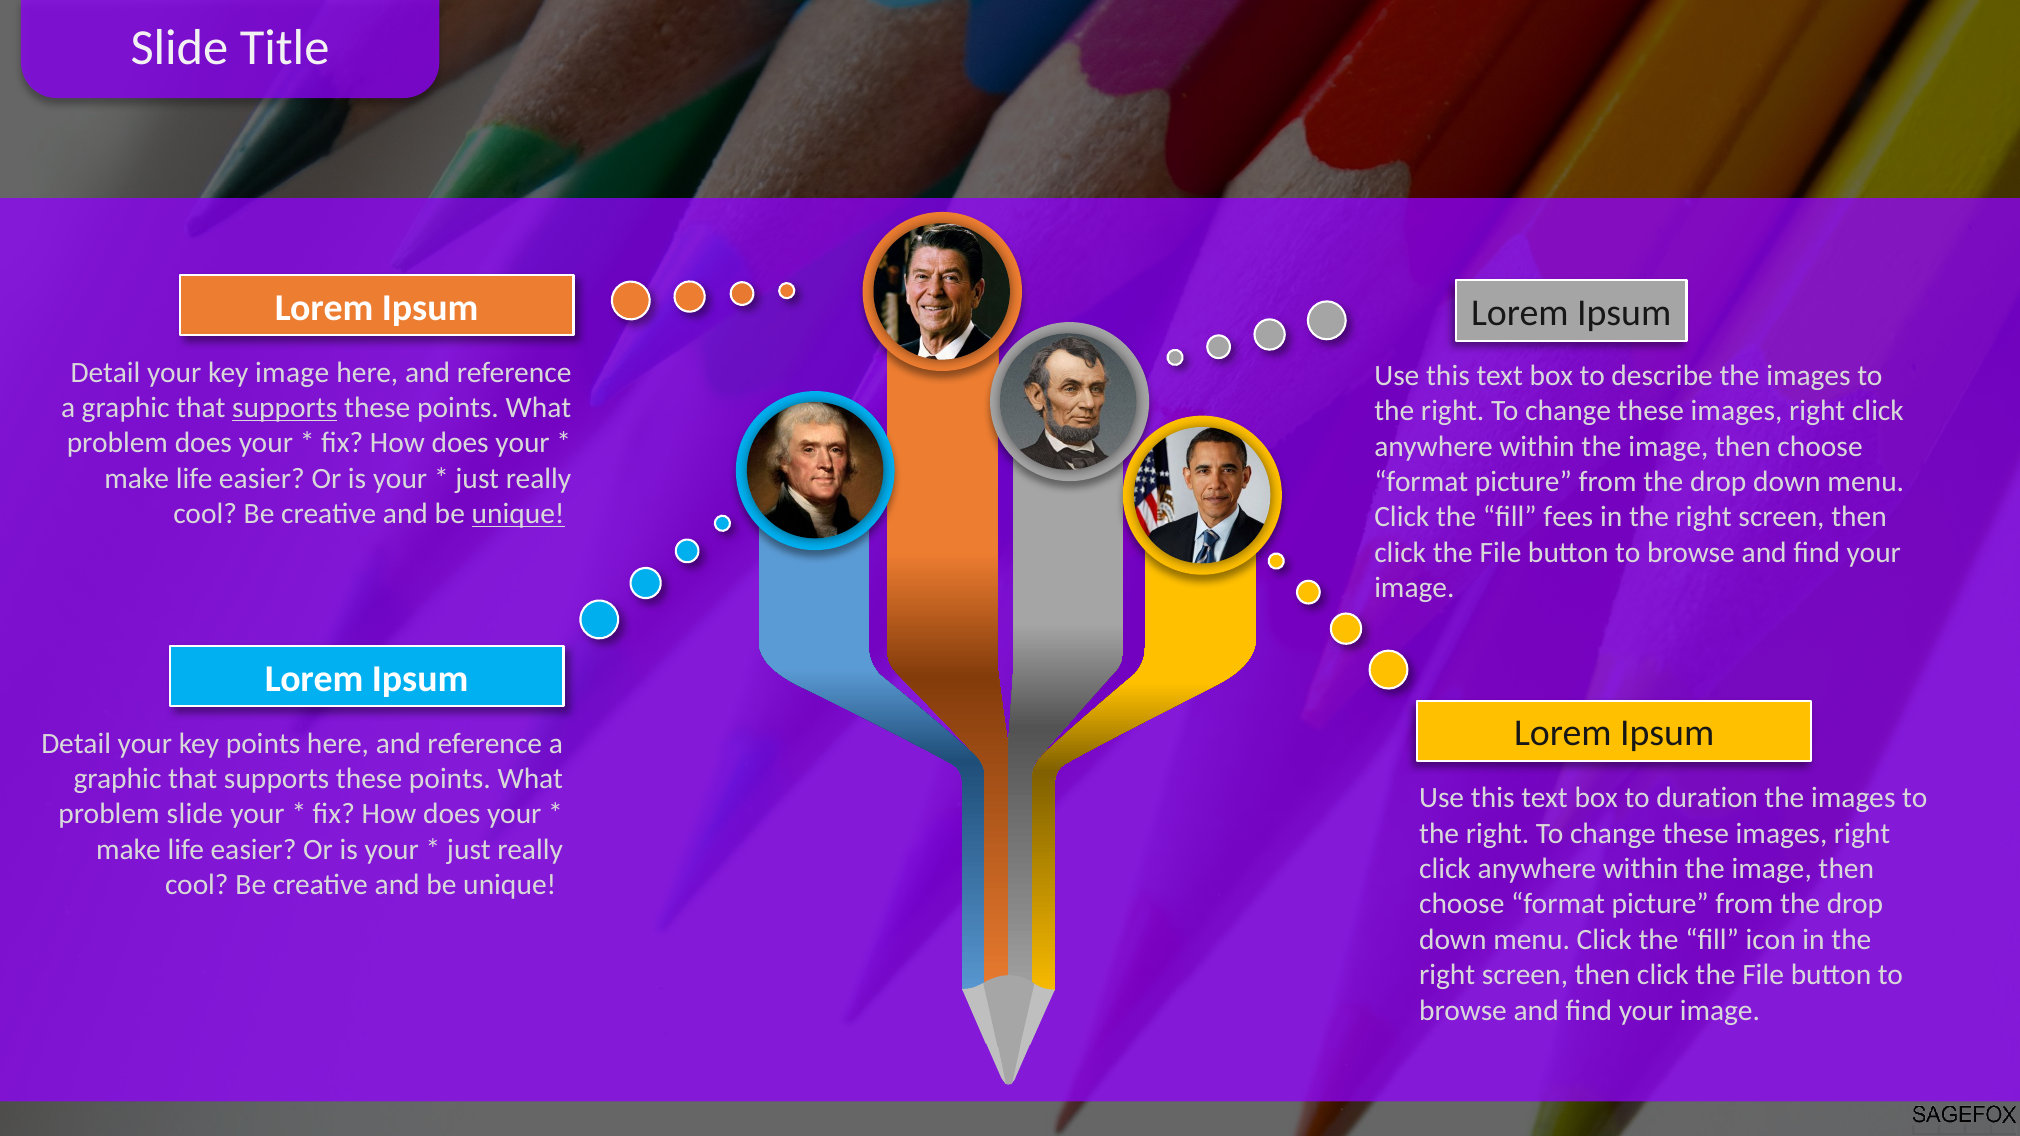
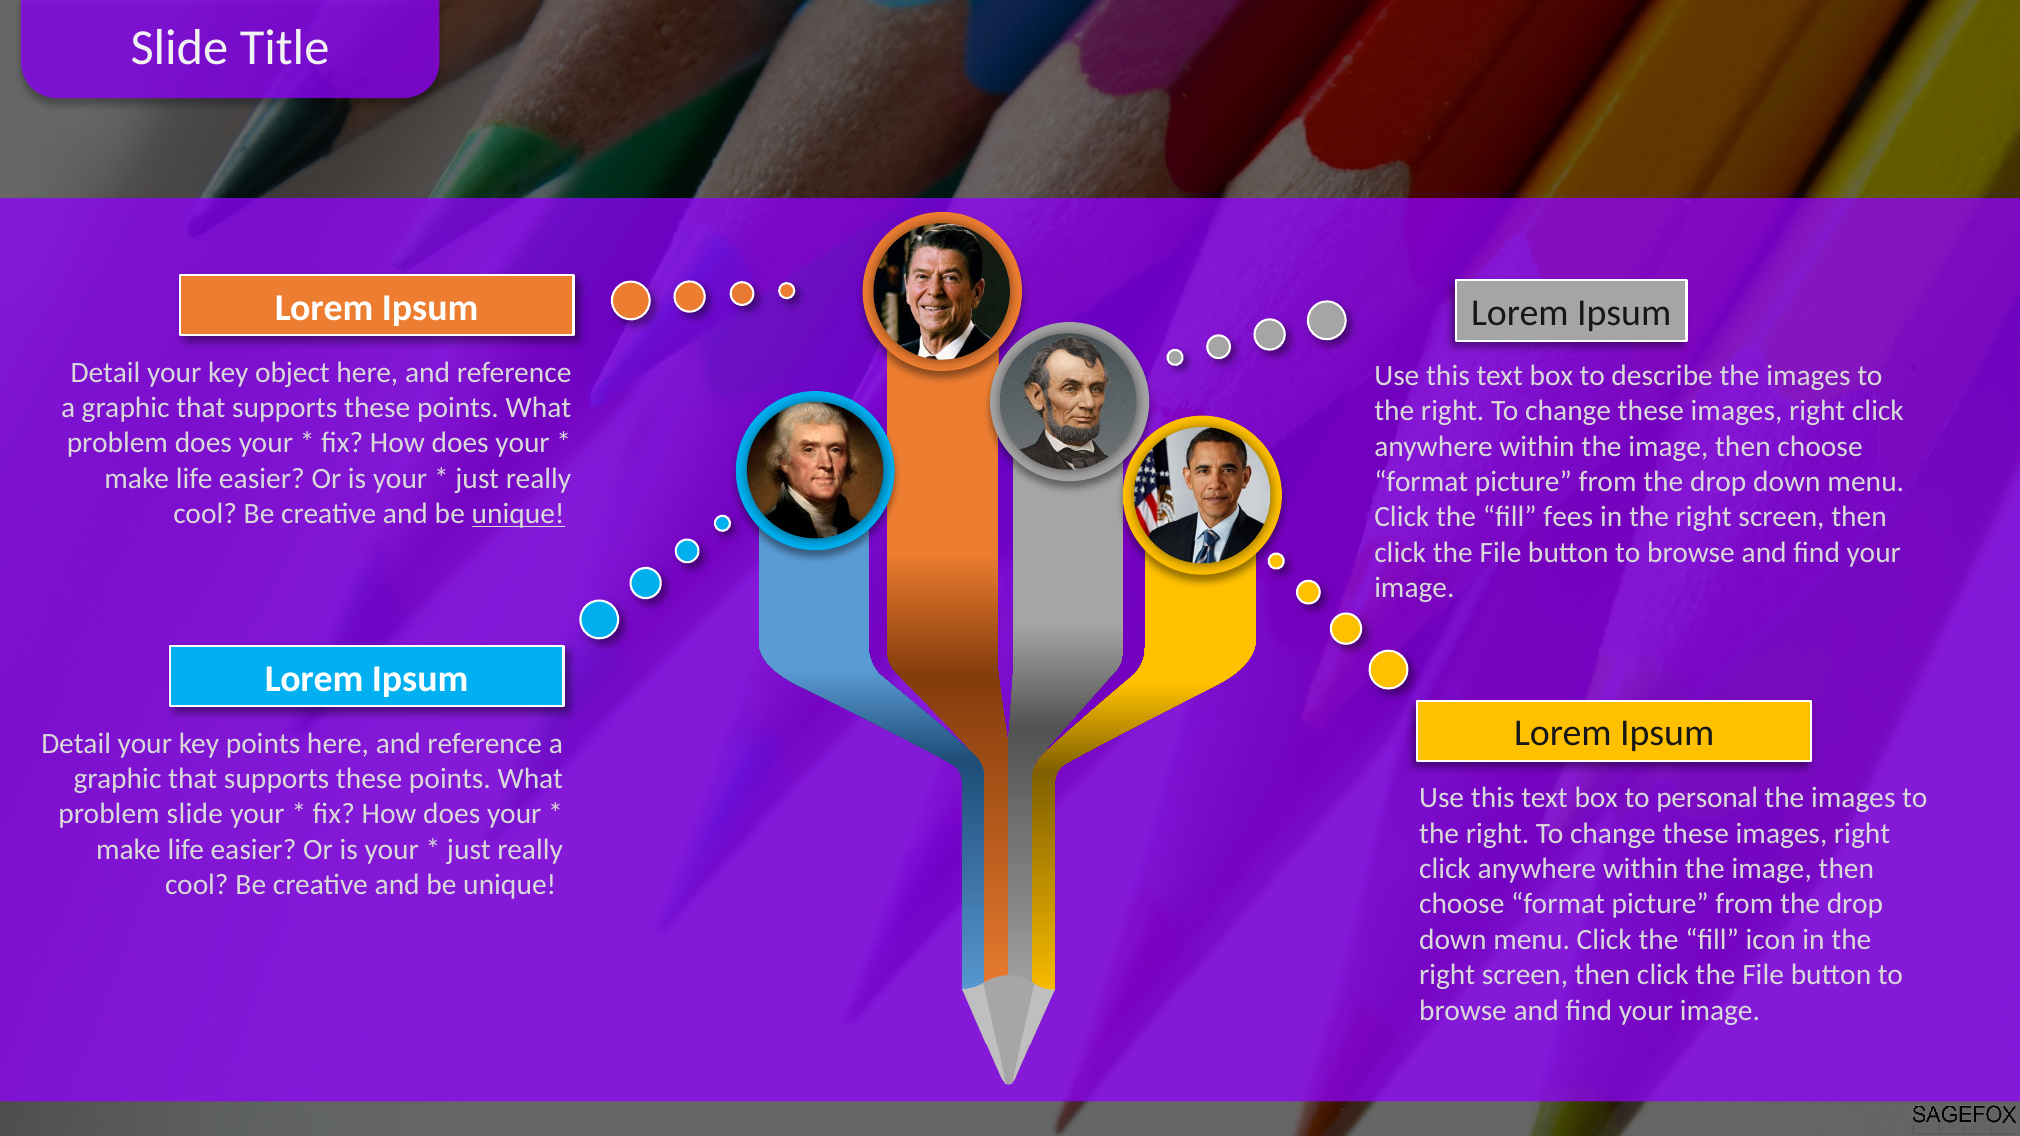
key image: image -> object (292, 373)
supports underline: present -> none (285, 408)
duration: duration -> personal (1707, 798)
